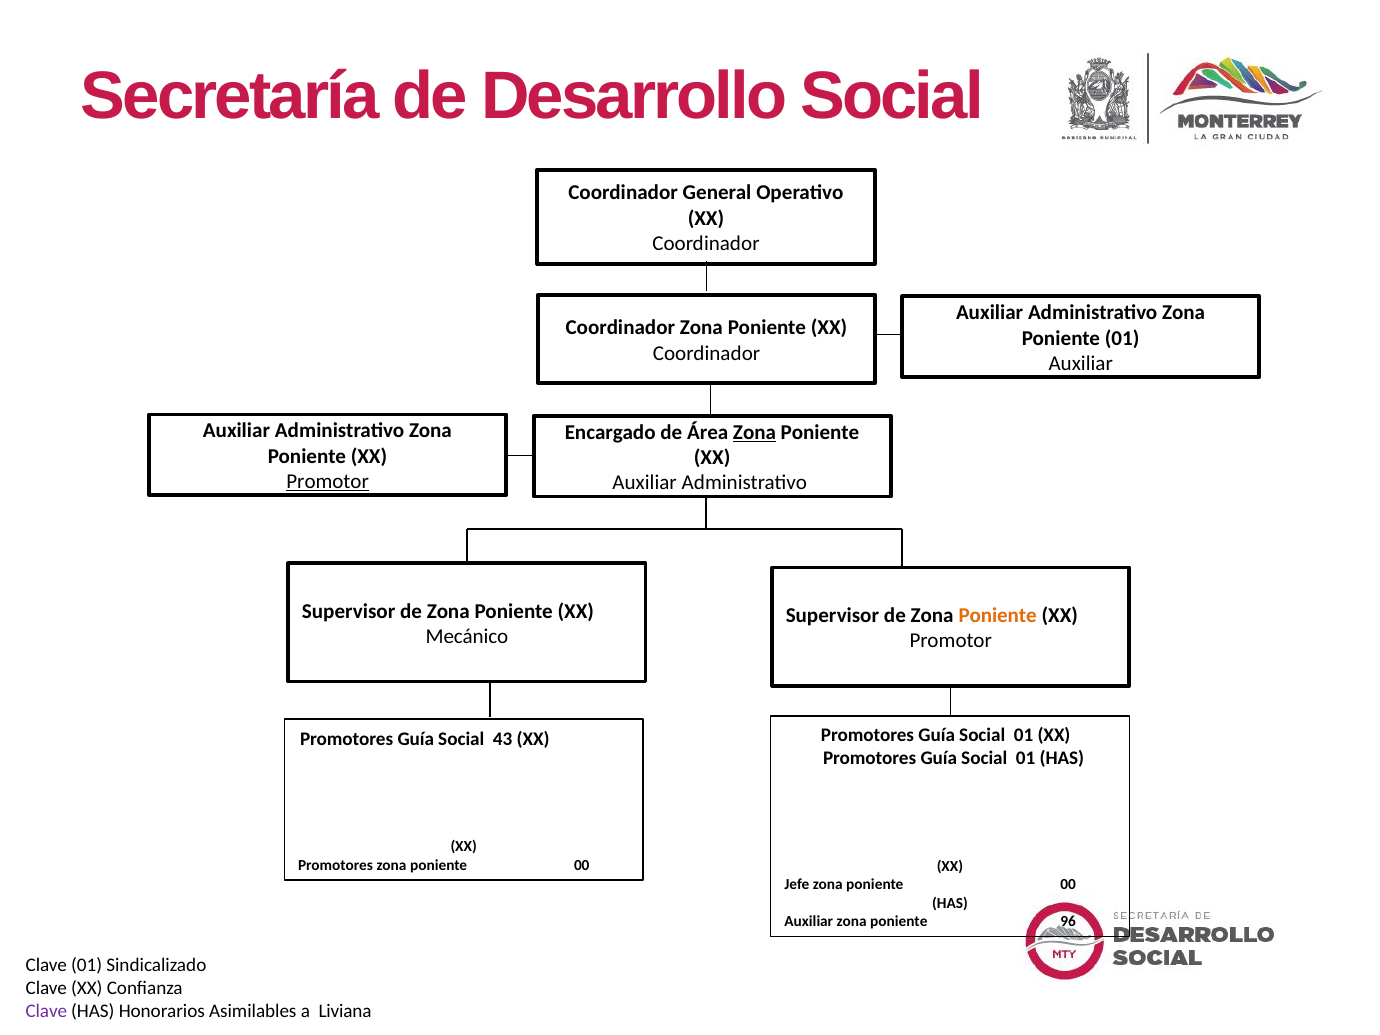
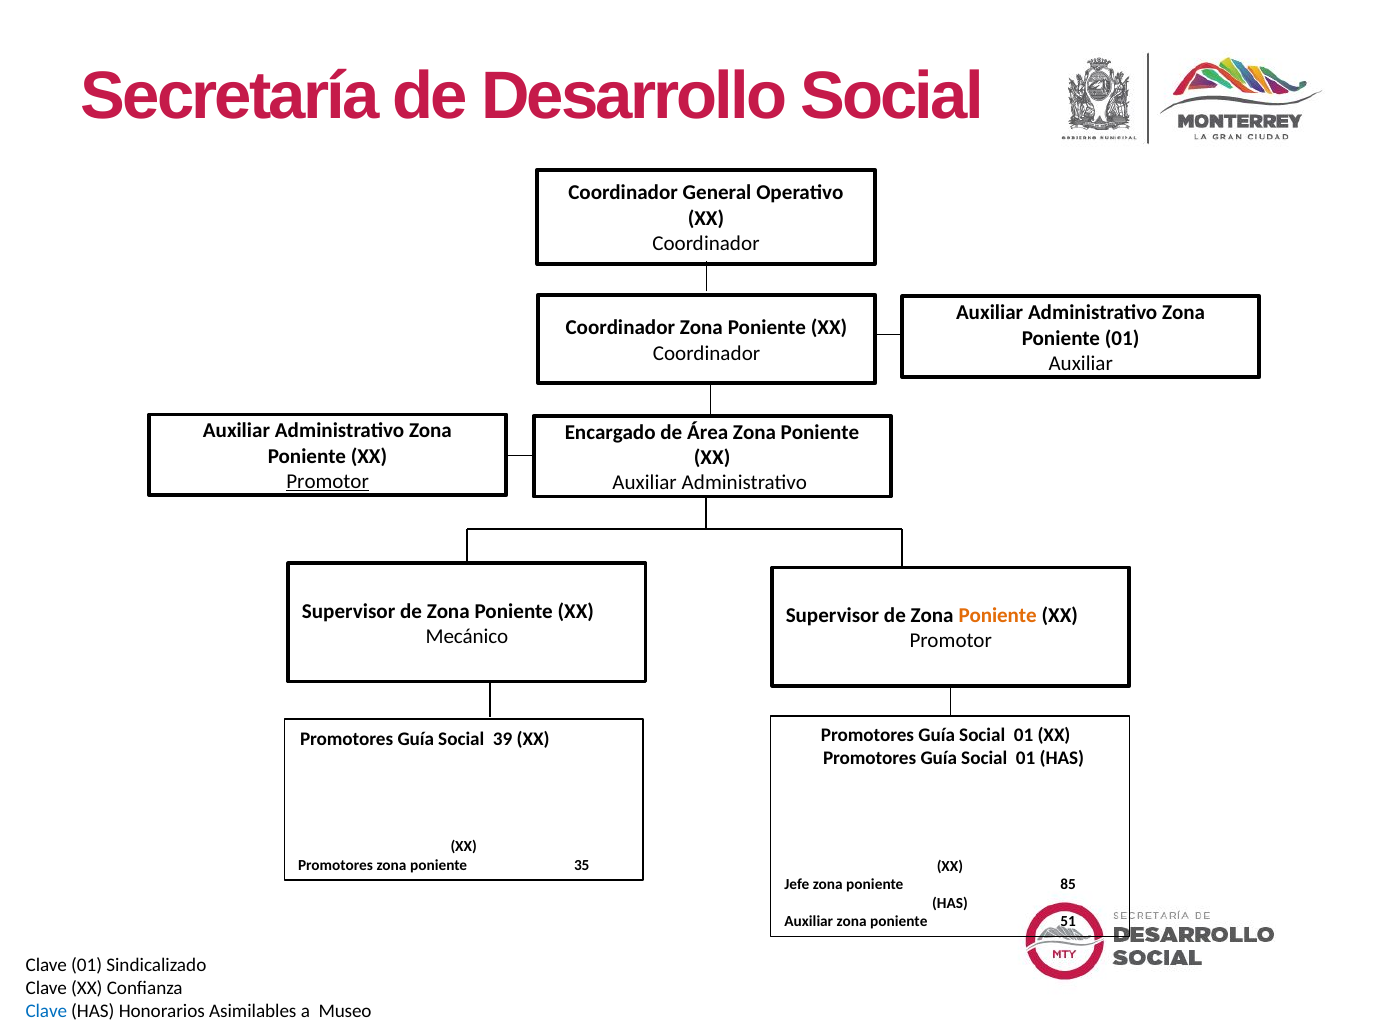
Zona underline: present -> none (755, 432)
43: 43 -> 39 (503, 739)
Promotores zona poniente 00: 00 -> 35 (582, 865)
Jefe zona poniente 00: 00 -> 85 (1068, 885)
96: 96 -> 51 (1068, 922)
Clave colour: purple -> blue (46, 1011)
Liviana: Liviana -> Museo (345, 1011)
